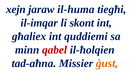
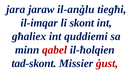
xejn: xejn -> jara (16, 9)
il-huma: il-huma -> il-anġlu (76, 9)
tad-aħna: tad-aħna -> tad-skont (34, 63)
ġust colour: orange -> red (107, 63)
